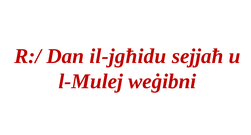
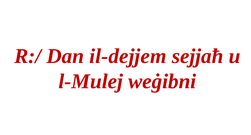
il-jgħidu: il-jgħidu -> il-dejjem (128, 56)
